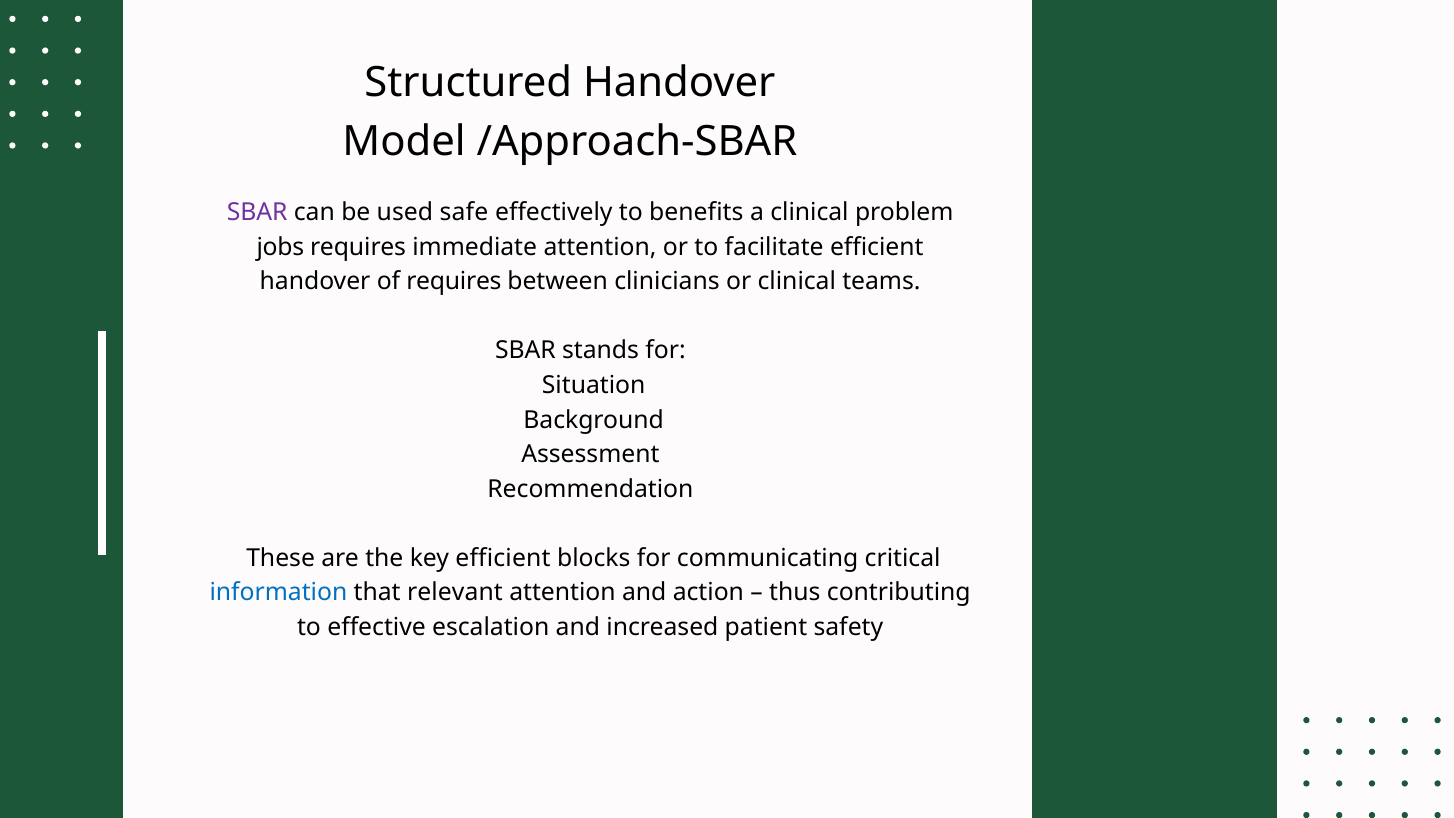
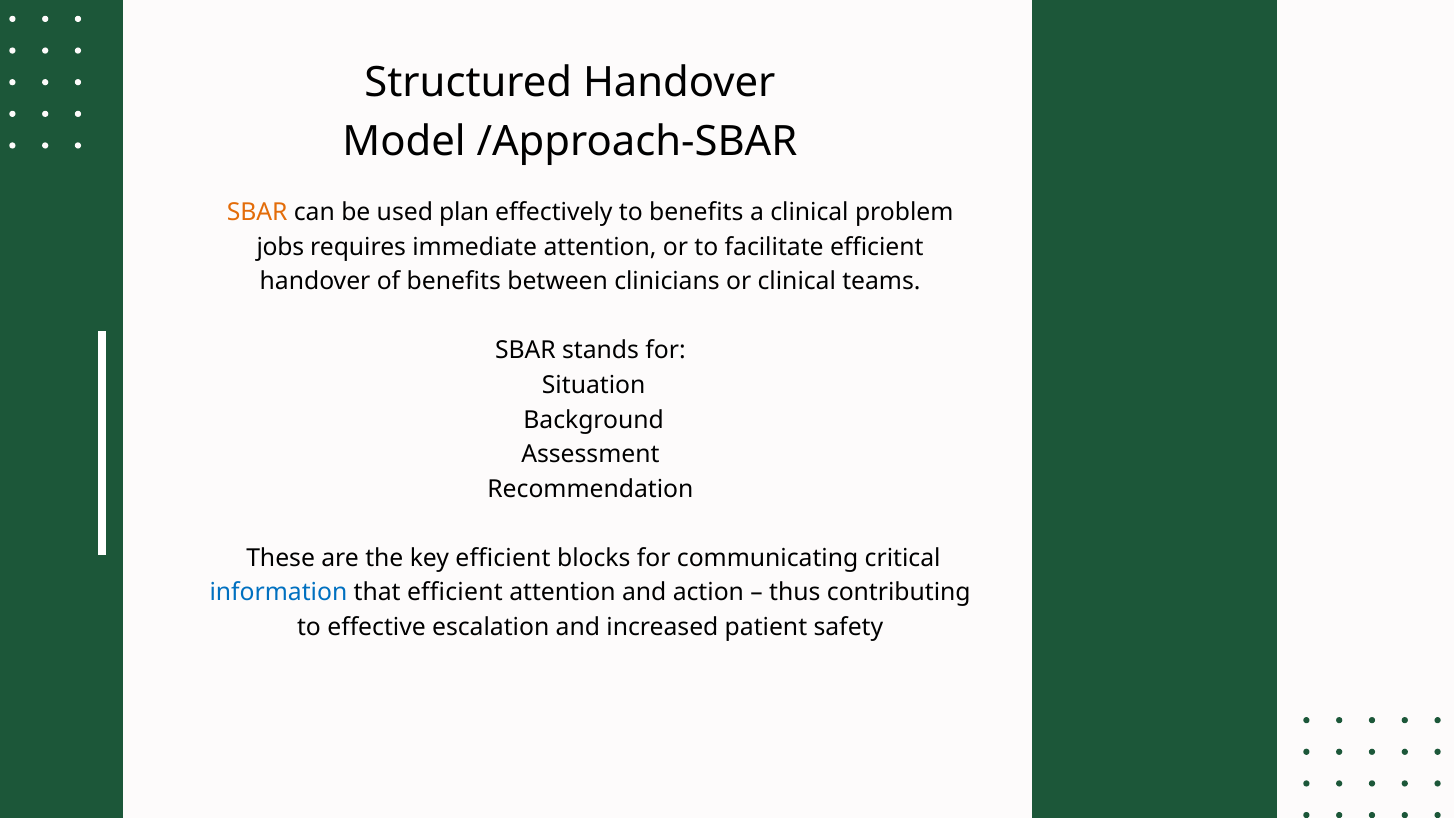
SBAR colour: purple -> orange (257, 212)
safe: safe -> plan (464, 212)
of requires: requires -> benefits (454, 281)
that relevant: relevant -> efficient (455, 593)
